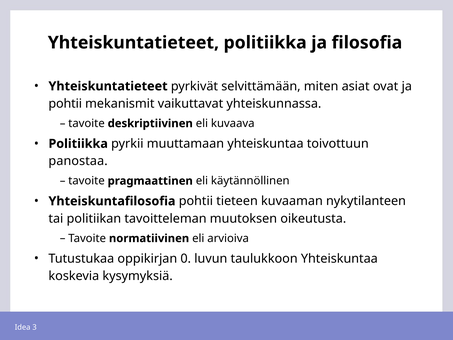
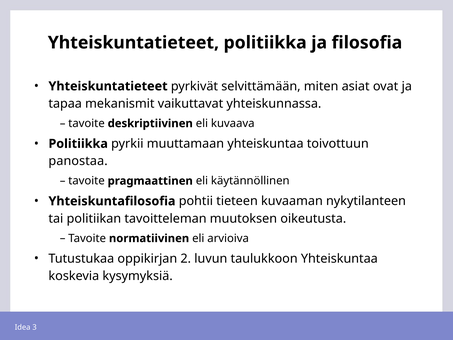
pohtii: pohtii -> tapaa (65, 104)
0: 0 -> 2 (186, 258)
